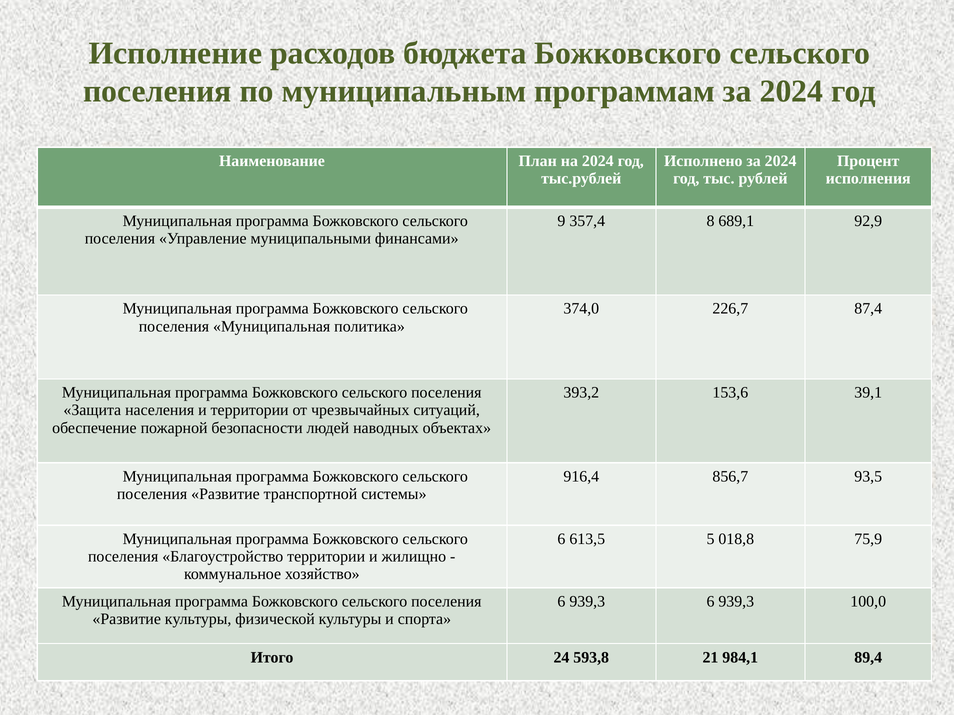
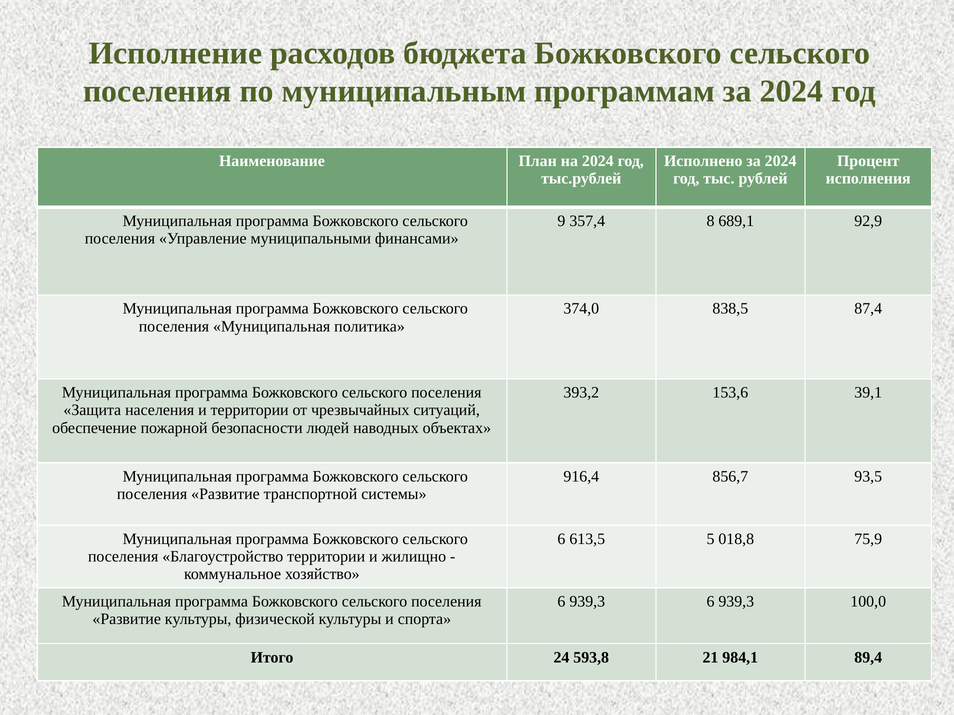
226,7: 226,7 -> 838,5 (730, 309)
